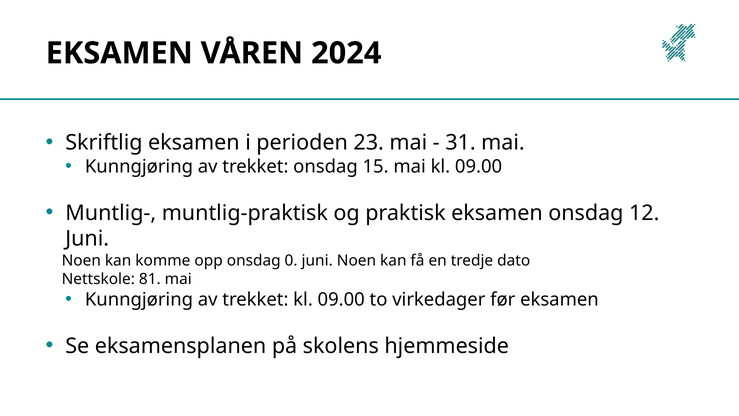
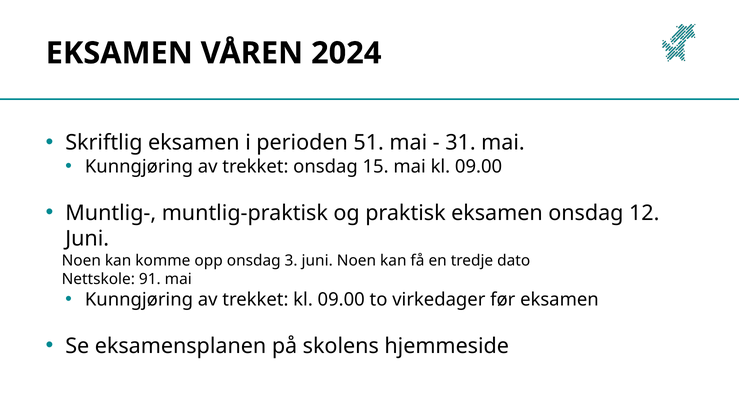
23: 23 -> 51 (369, 143)
0: 0 -> 3 (291, 260)
81: 81 -> 91 (150, 279)
